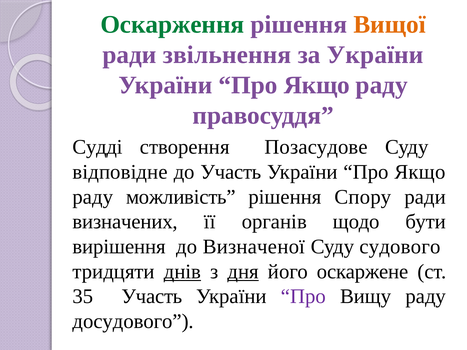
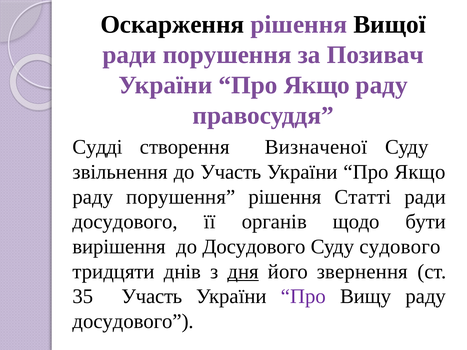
Оскарження colour: green -> black (172, 24)
Вищої colour: orange -> black (390, 24)
ради звільнення: звільнення -> порушення (227, 55)
за України: України -> Позивач (375, 55)
Позасудове: Позасудове -> Визначеної (316, 147)
відповідне: відповідне -> звільнення (120, 172)
раду можливість: можливість -> порушення (181, 197)
Спору: Спору -> Статті (363, 197)
визначених: визначених -> досудового (125, 222)
до Визначеної: Визначеної -> Досудового (254, 247)
днів underline: present -> none (182, 272)
оскаржене: оскаржене -> звернення (362, 272)
